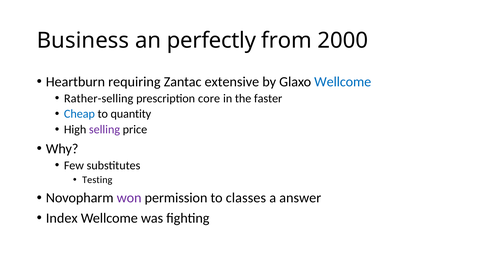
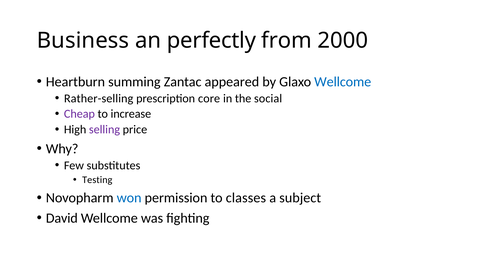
requiring: requiring -> summing (134, 82)
extensive: extensive -> appeared (232, 82)
faster: faster -> social (268, 98)
Cheap colour: blue -> purple (79, 114)
quantity: quantity -> increase (131, 114)
won colour: purple -> blue (129, 198)
answer: answer -> subject (300, 198)
Index: Index -> David (62, 218)
